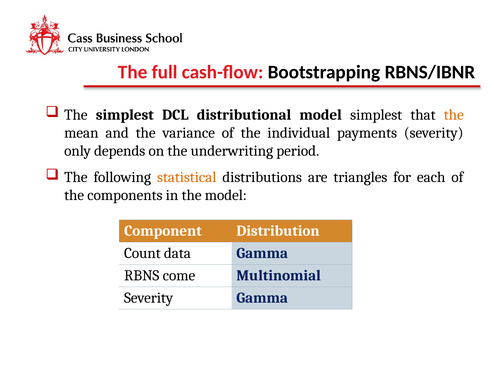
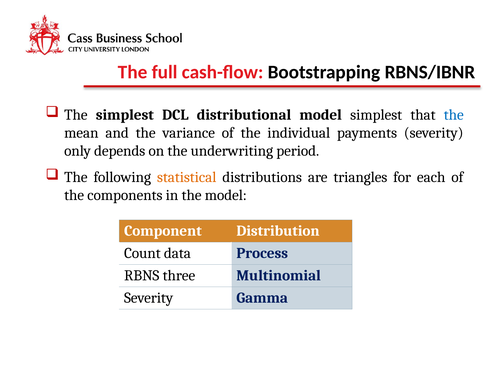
the colour: orange -> blue (454, 115)
data Gamma: Gamma -> Process (262, 254)
come: come -> three (179, 276)
